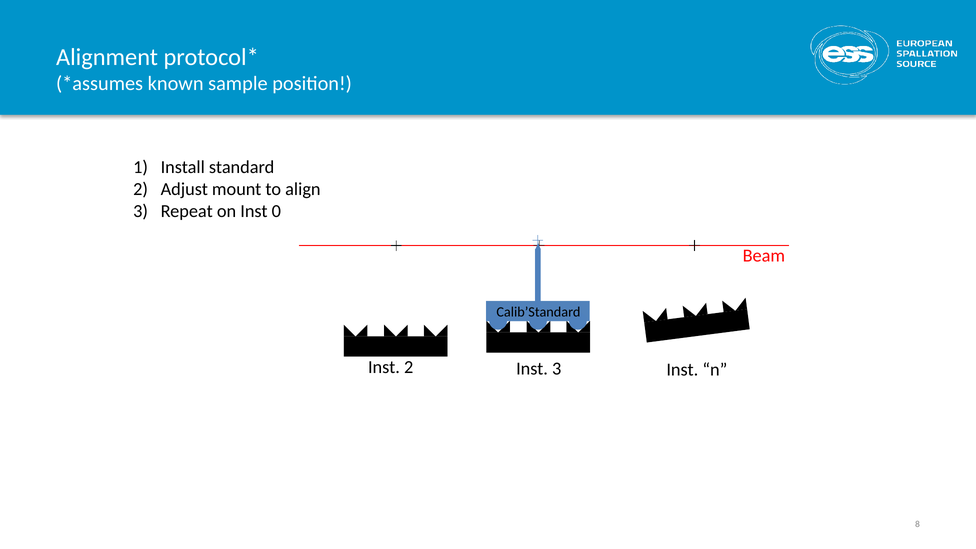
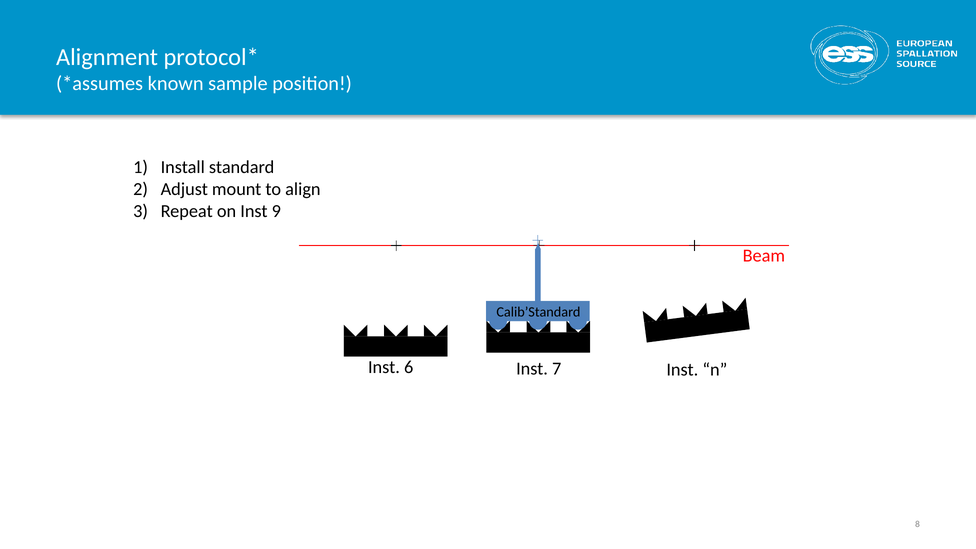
0: 0 -> 9 (276, 211)
Inst 2: 2 -> 6 (409, 367)
Inst 3: 3 -> 7 (557, 369)
